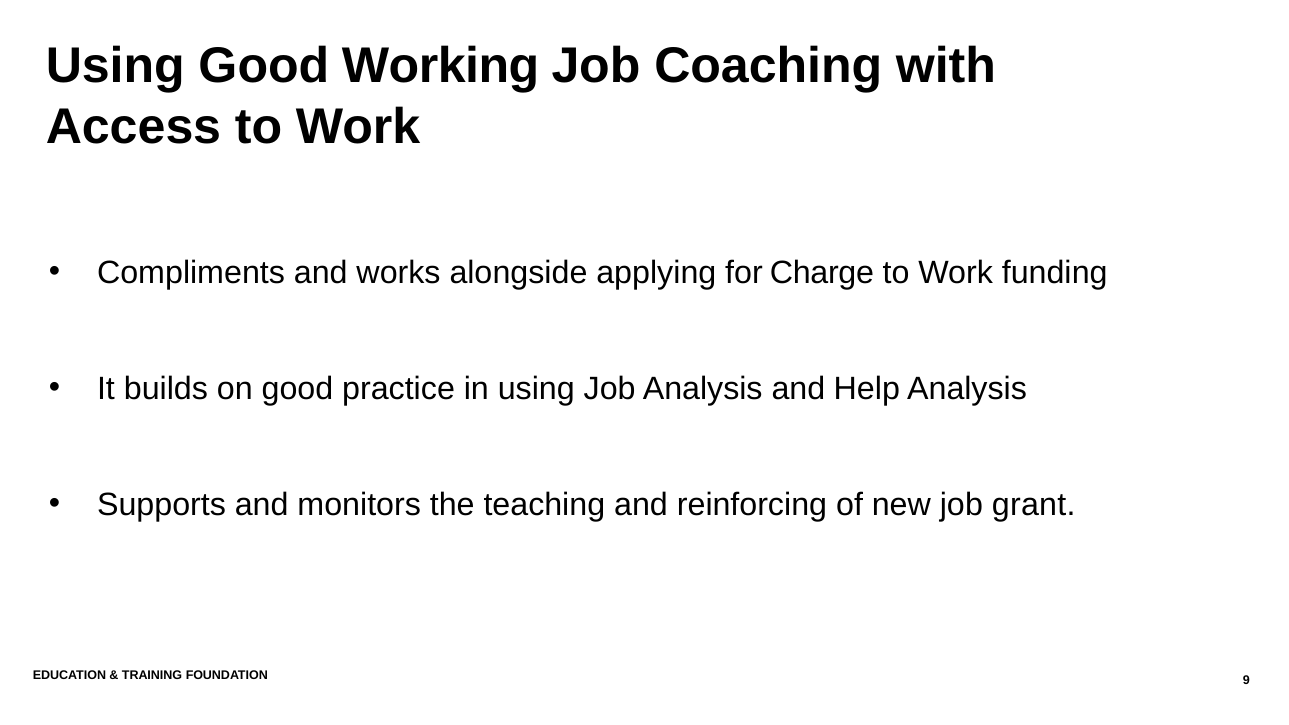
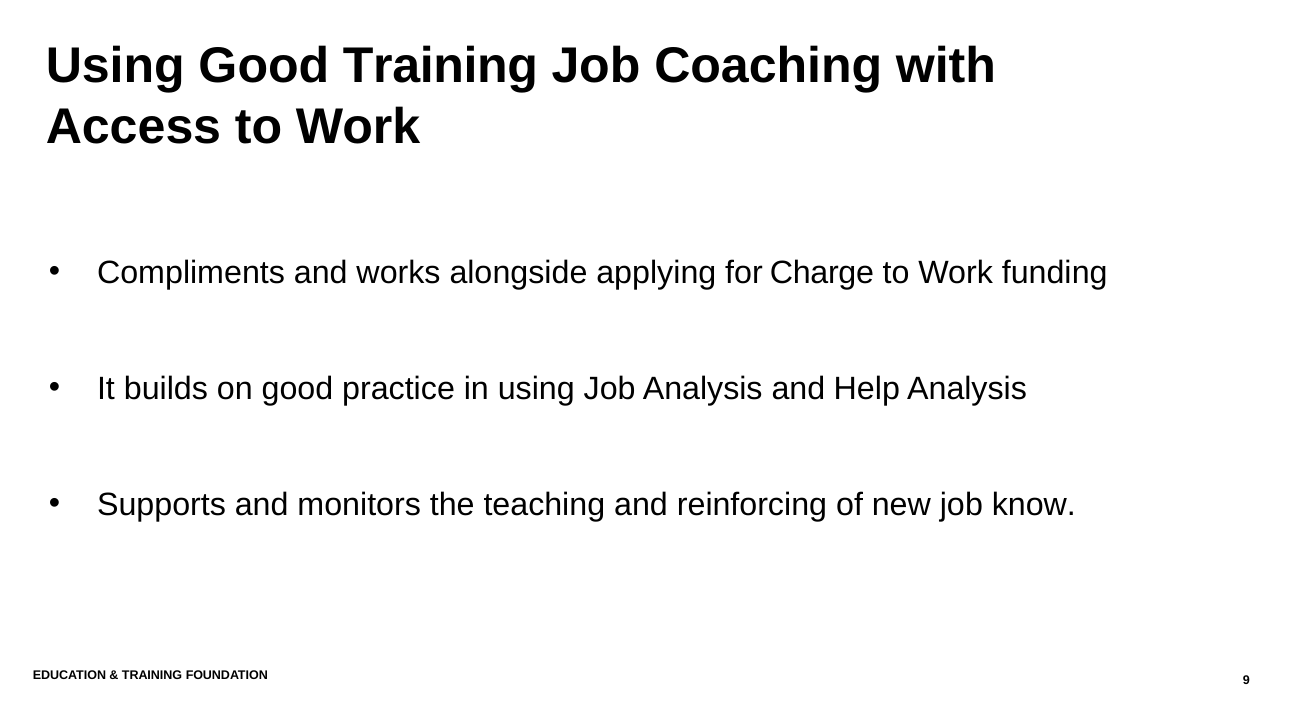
Good Working: Working -> Training (441, 66)
grant: grant -> know (1034, 505)
